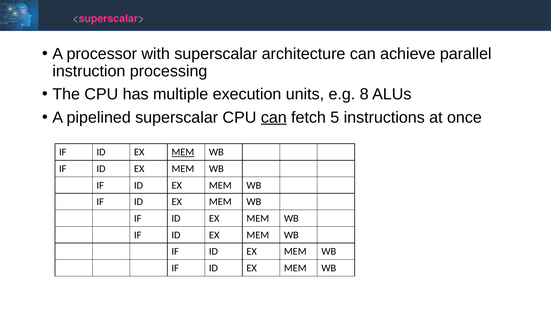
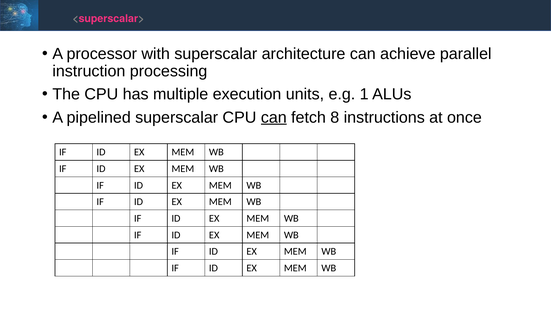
8: 8 -> 1 (364, 94)
5: 5 -> 8 (335, 117)
MEM underline: present -> none (183, 152)
